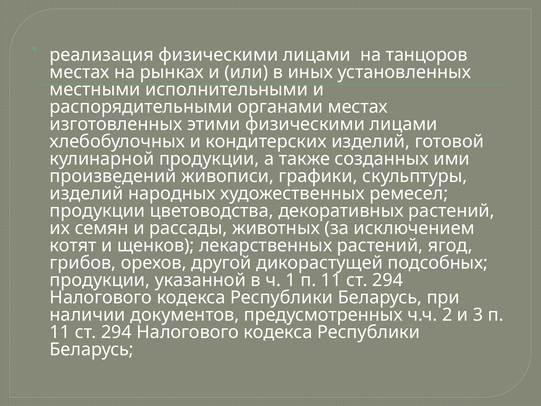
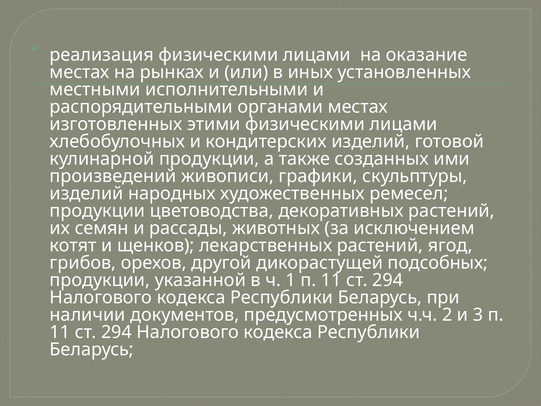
танцоров: танцоров -> оказание (427, 55)
